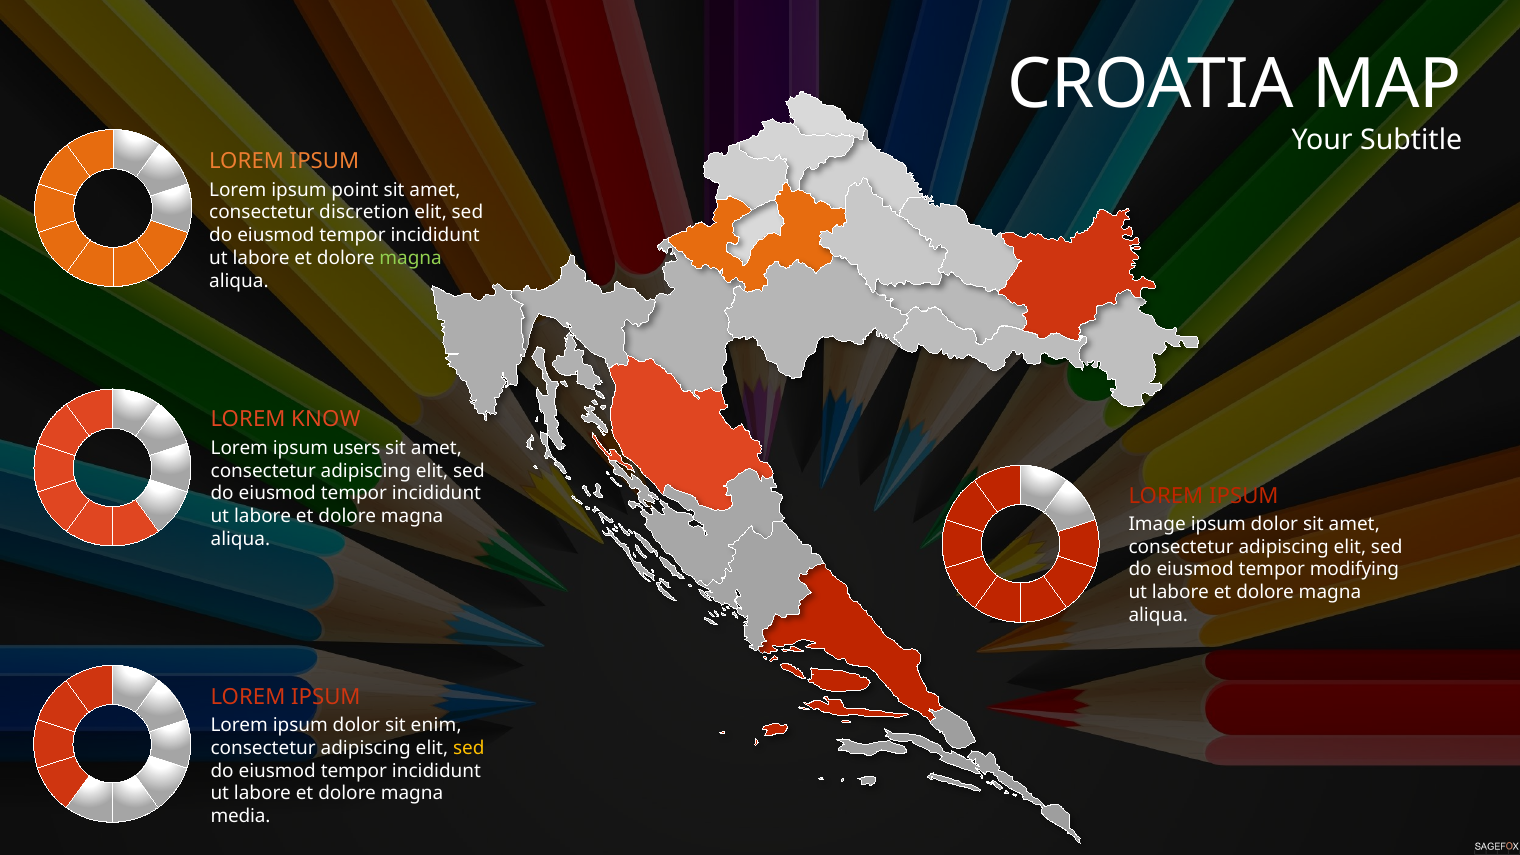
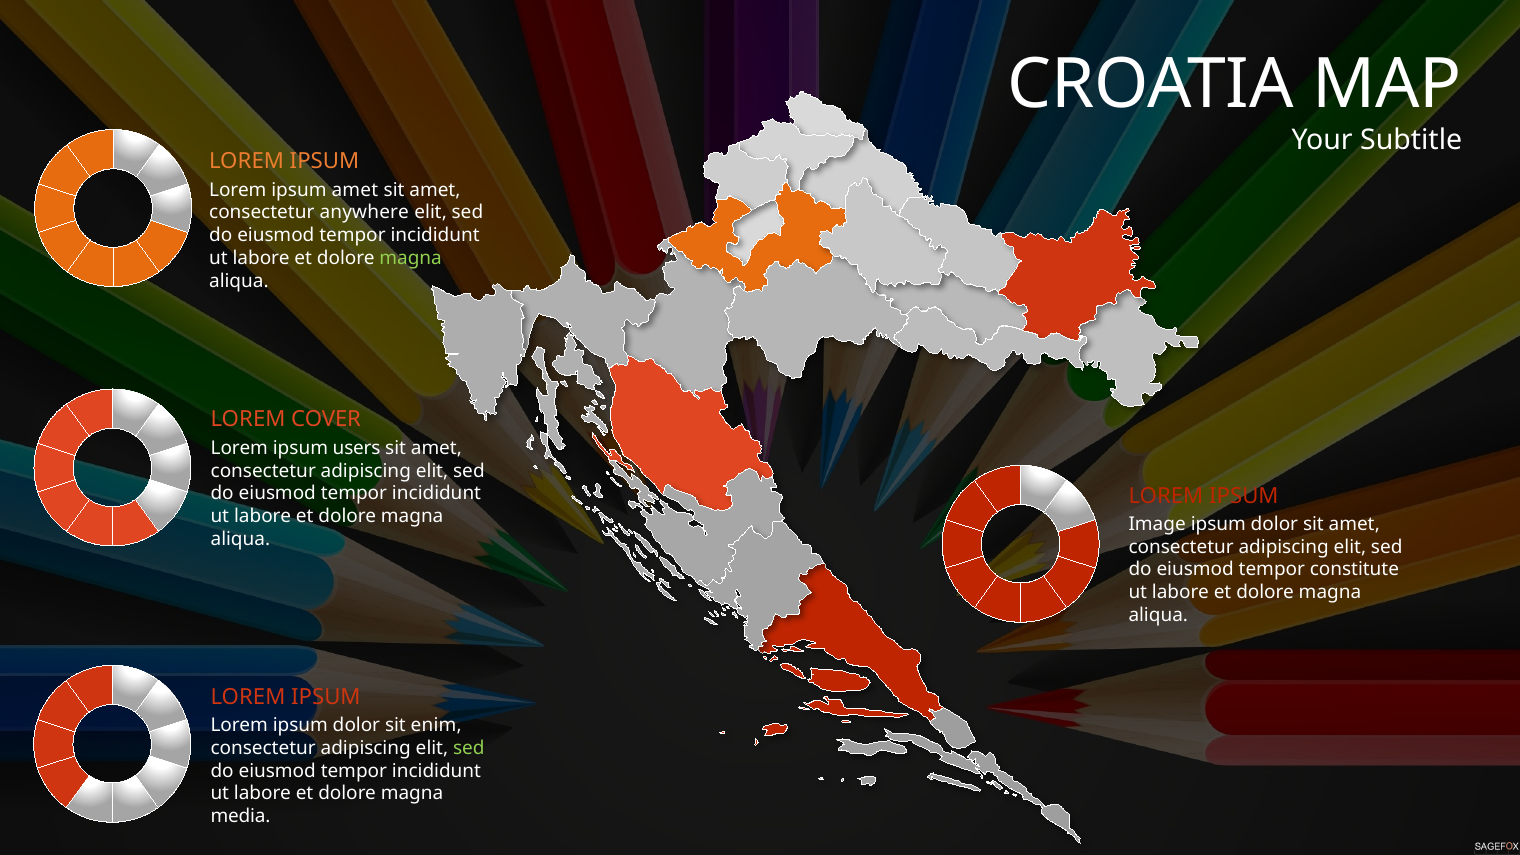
ipsum point: point -> amet (355, 190)
discretion: discretion -> anywhere (364, 213)
KNOW: KNOW -> COVER (326, 420)
modifying: modifying -> constitute (1354, 570)
sed colour: yellow -> light green (469, 748)
